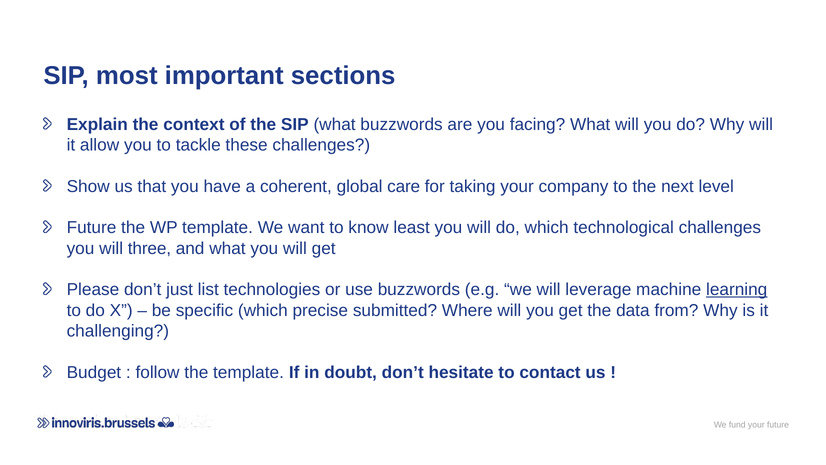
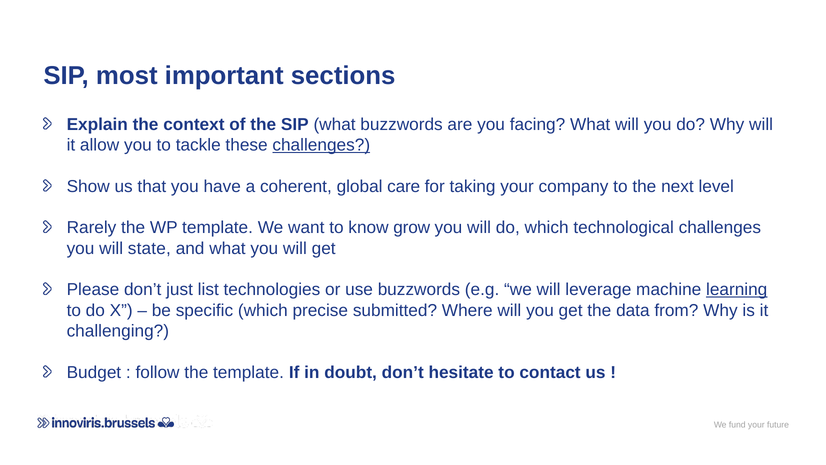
challenges underline: none -> present (321, 145)
Future: Future -> Rarely (91, 228)
least: least -> grow (412, 228)
three: three -> state (149, 248)
